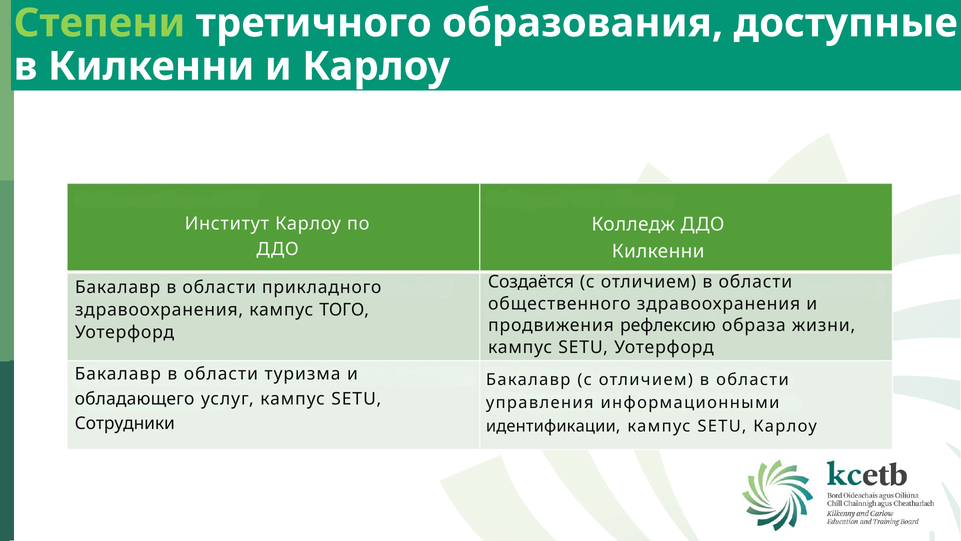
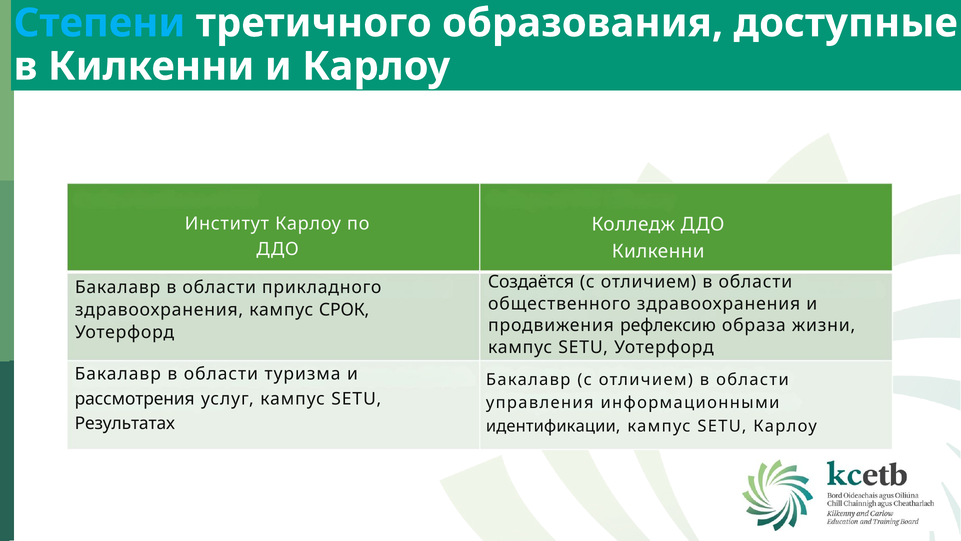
Степени colour: light green -> light blue (100, 23)
ТОГО: ТОГО -> СРОК (344, 310)
обладающего: обладающего -> рассмотрения (135, 399)
Сотрудники: Сотрудники -> Результатах (125, 423)
